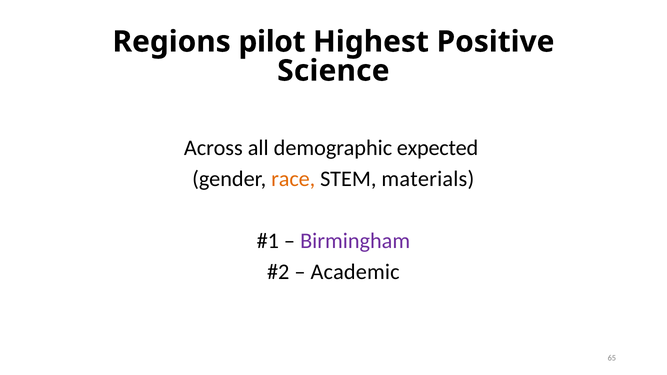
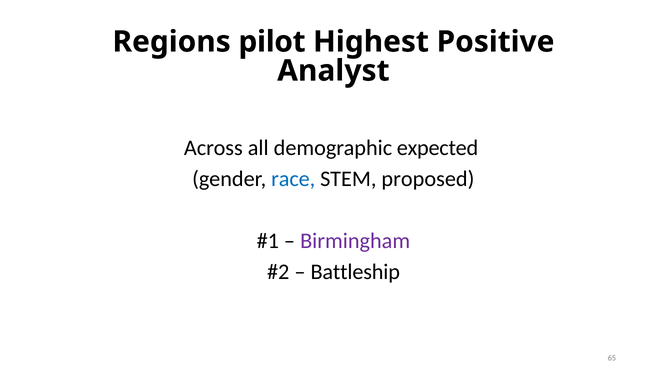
Science: Science -> Analyst (333, 71)
race colour: orange -> blue (293, 179)
materials: materials -> proposed (428, 179)
Academic: Academic -> Battleship (355, 272)
